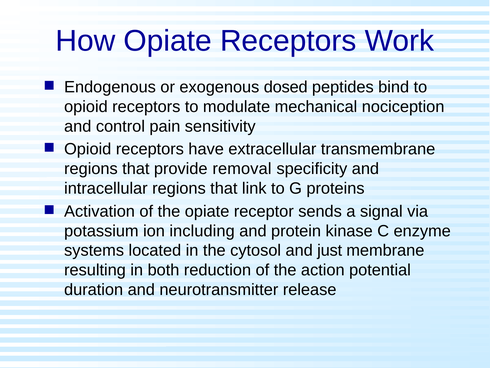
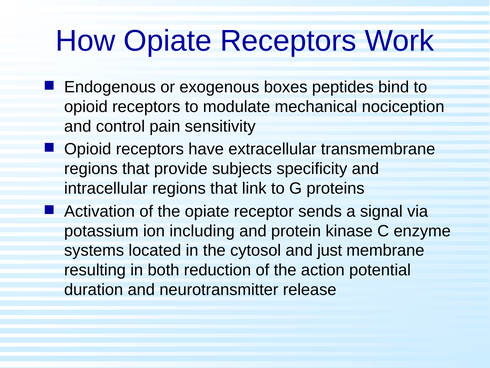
dosed: dosed -> boxes (286, 87)
removal: removal -> subjects (242, 169)
